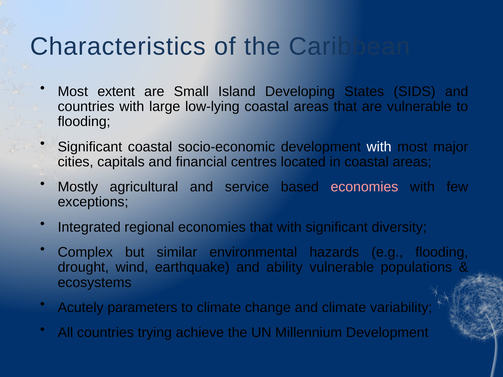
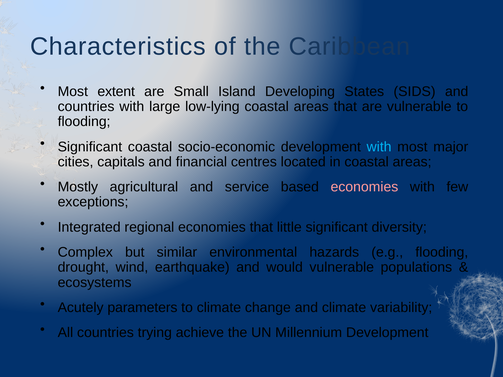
with colour: white -> light blue (379, 147)
that with: with -> little (289, 227)
ability: ability -> would (285, 268)
